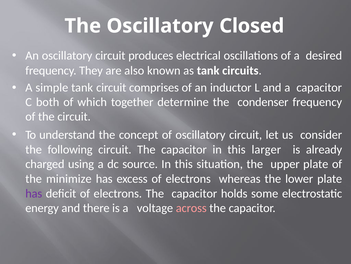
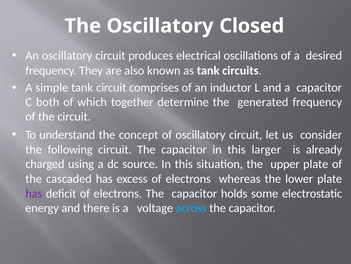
condenser: condenser -> generated (263, 102)
minimize: minimize -> cascaded (69, 178)
across colour: pink -> light blue (191, 208)
